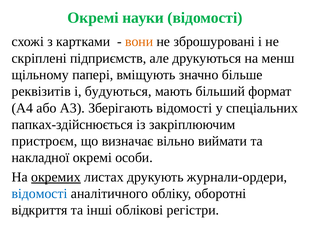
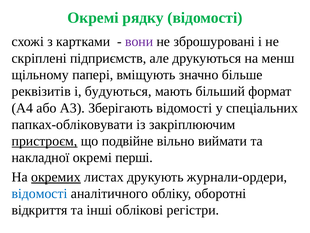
науки: науки -> рядку (143, 18)
вони colour: orange -> purple (139, 42)
папках-здійснюється: папках-здійснюється -> папках-обліковувати (72, 124)
пристроєм underline: none -> present (45, 141)
визначає: визначає -> подвійне (128, 141)
особи: особи -> перші (134, 157)
